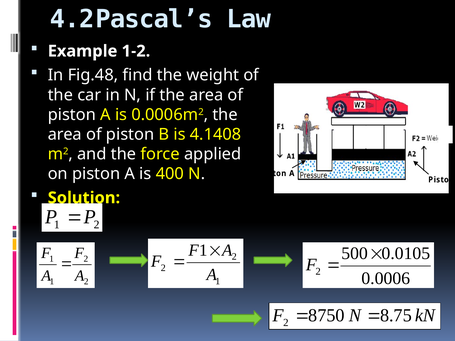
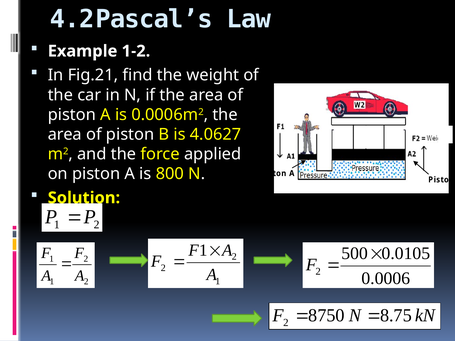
Fig.48: Fig.48 -> Fig.21 (93, 75)
4.1408: 4.1408 -> 4.0627 (216, 134)
400: 400 -> 800 (170, 174)
